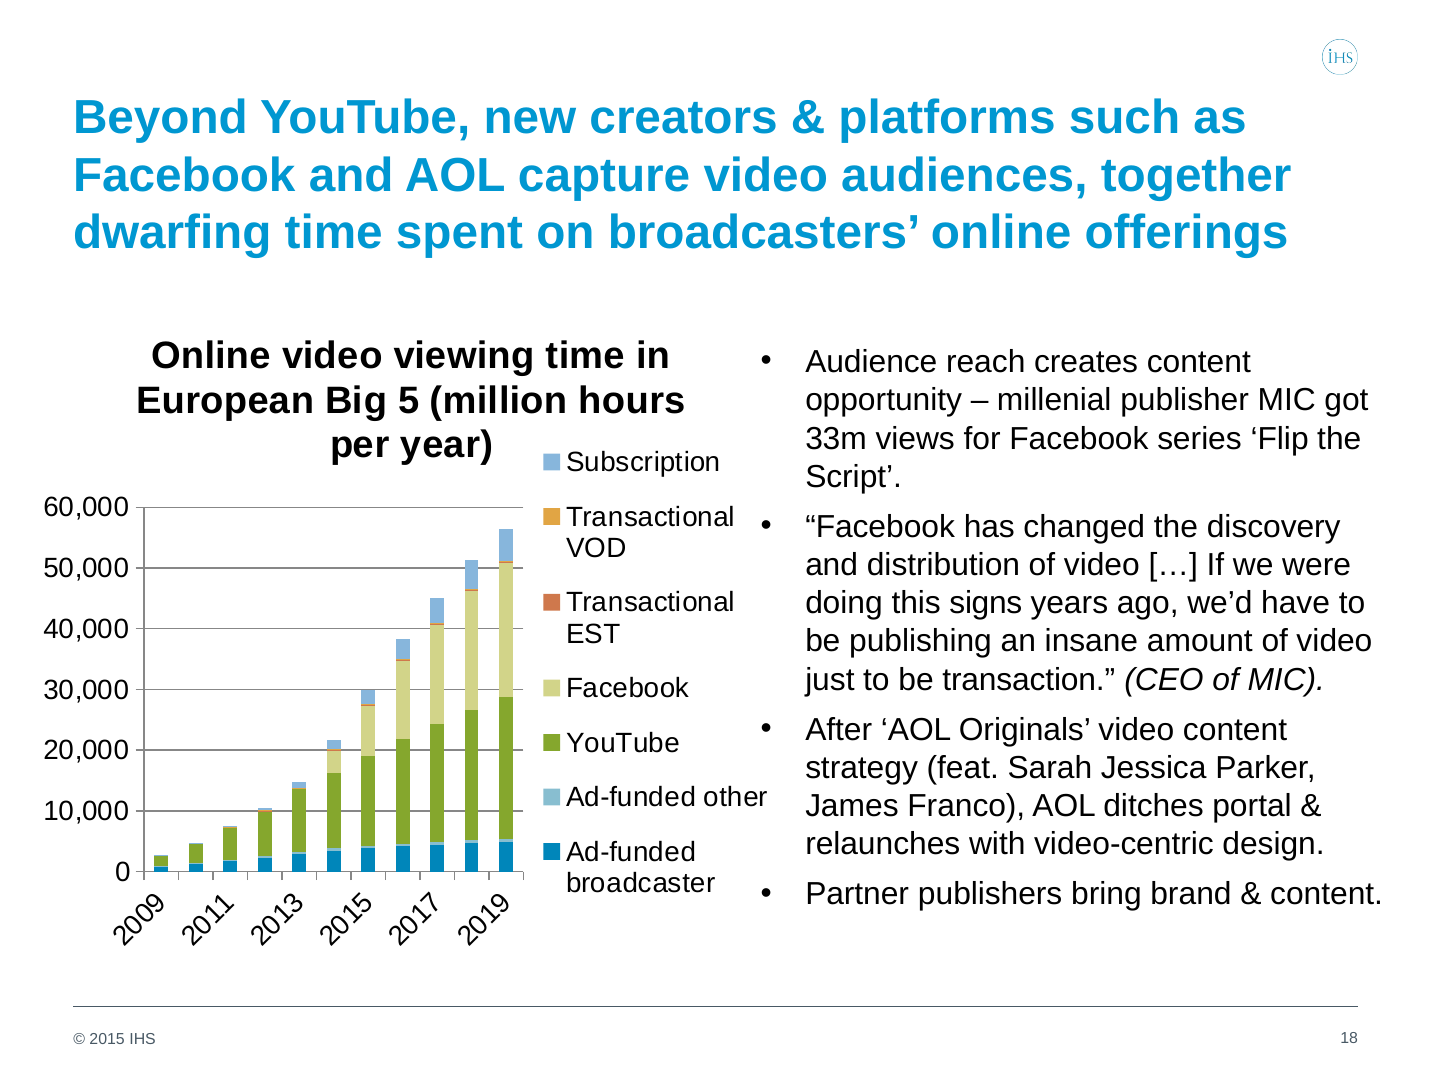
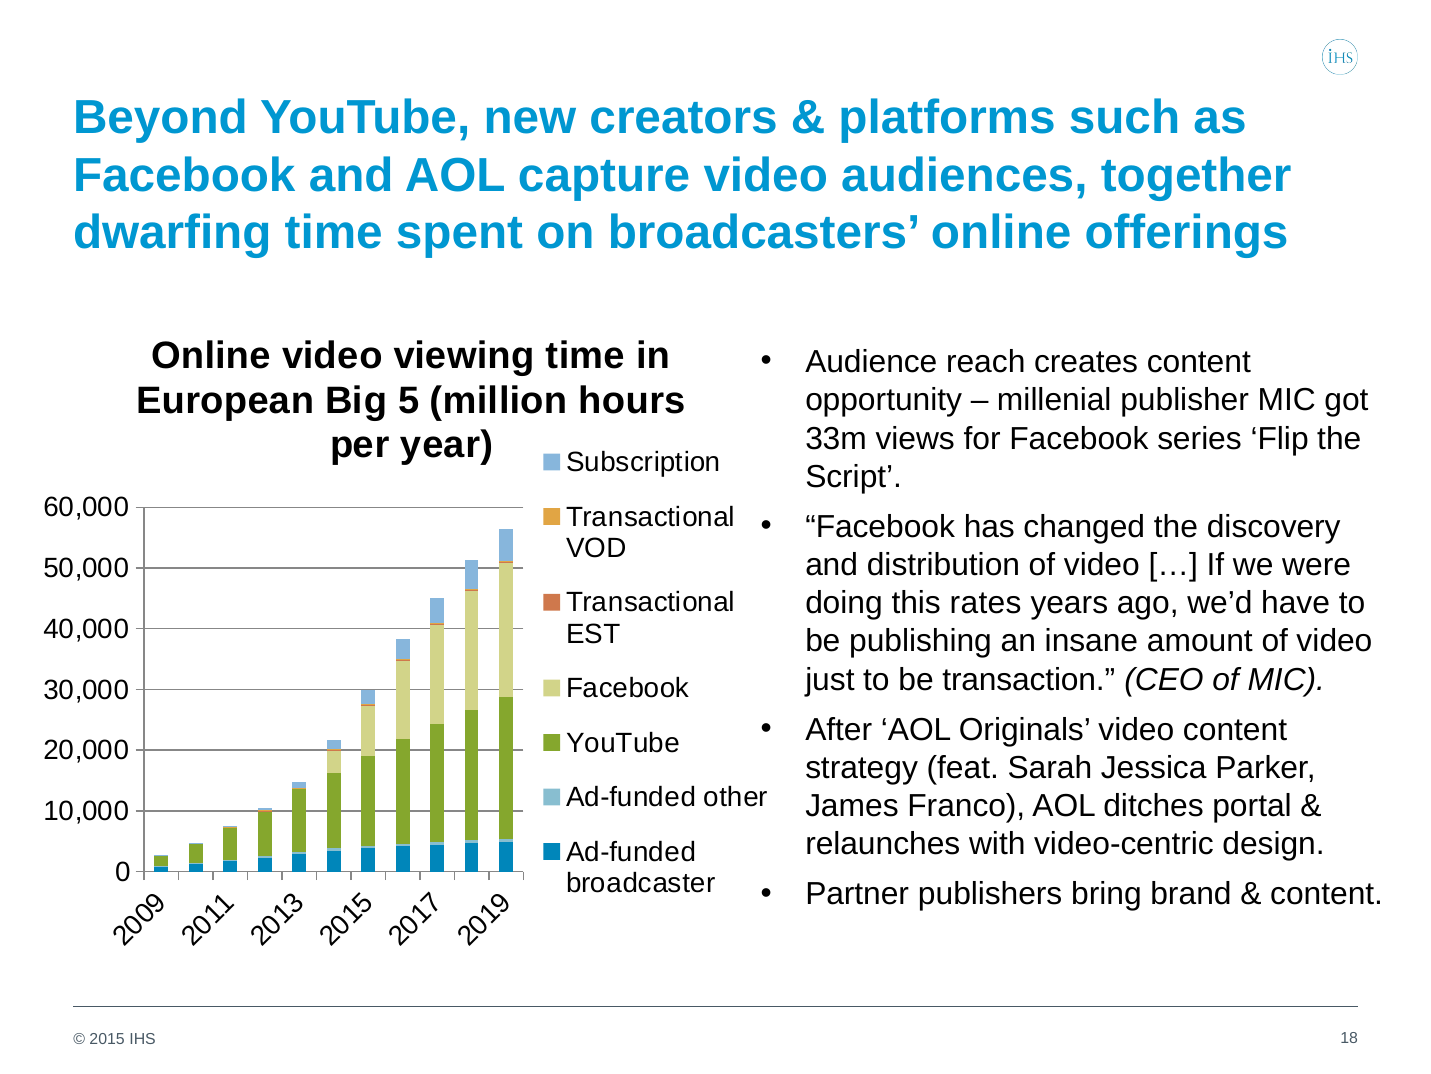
signs: signs -> rates (986, 603)
